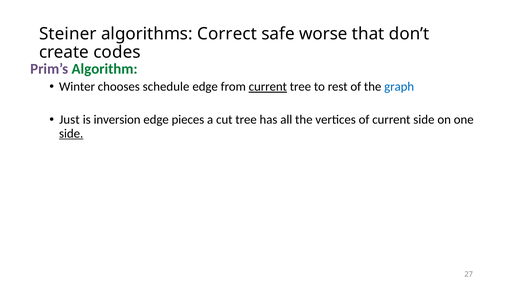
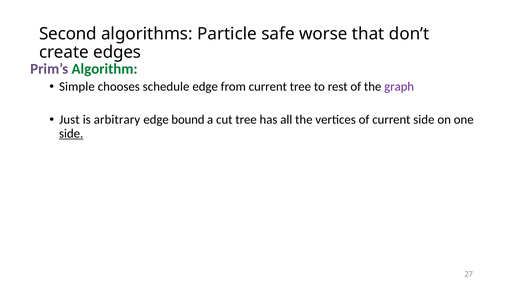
Steiner: Steiner -> Second (68, 34)
Correct: Correct -> Particle (227, 34)
codes: codes -> edges (117, 52)
Winter: Winter -> Simple (77, 87)
current underline: present -> none (268, 87)
graph colour: blue -> purple (399, 87)
inversion: inversion -> arbitrary (117, 120)
pieces: pieces -> bound (188, 120)
